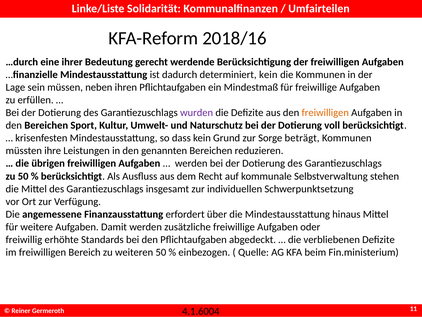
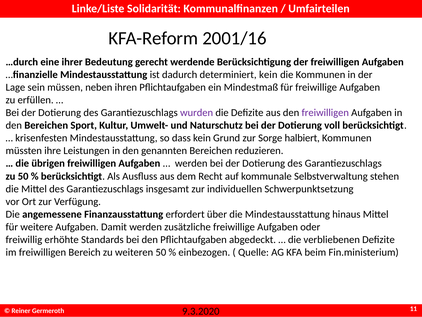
2018/16: 2018/16 -> 2001/16 (234, 38)
freiwilligen colour: orange -> purple (325, 113)
beträgt: beträgt -> halbiert (302, 138)
4.1.6004: 4.1.6004 -> 9.3.2020 (201, 311)
